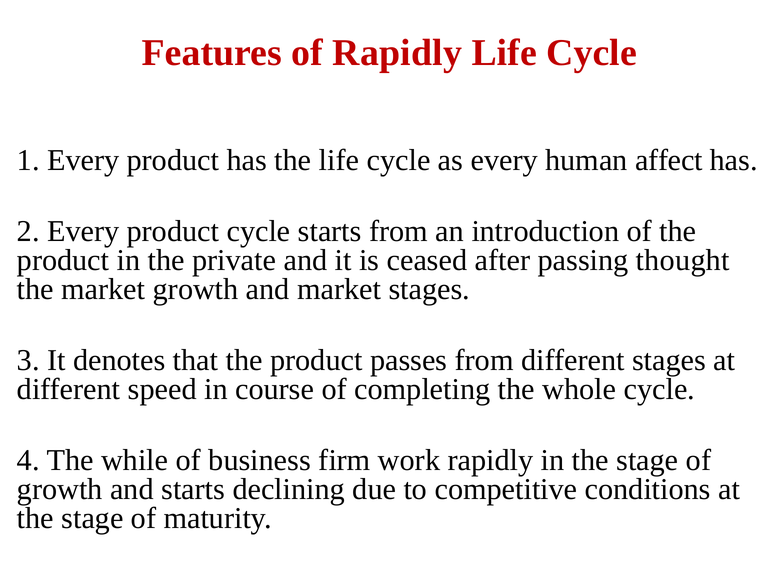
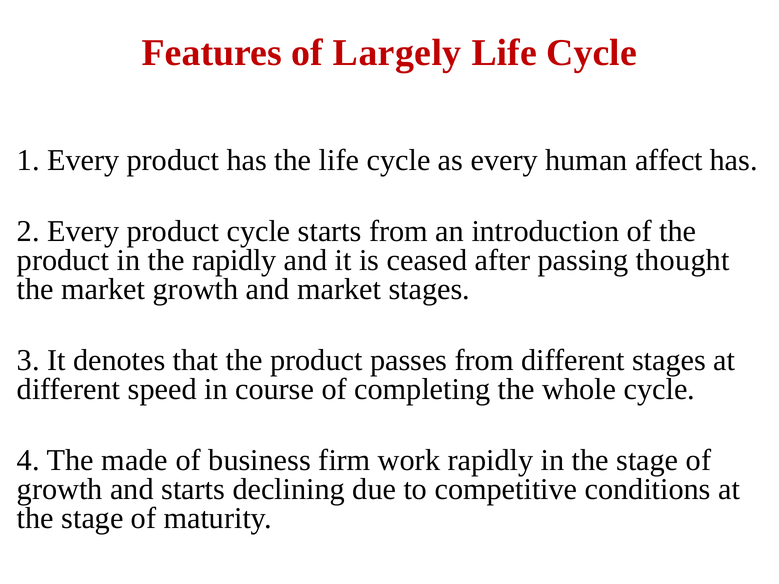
of Rapidly: Rapidly -> Largely (397, 53)
the private: private -> rapidly (234, 260)
while: while -> made (135, 460)
